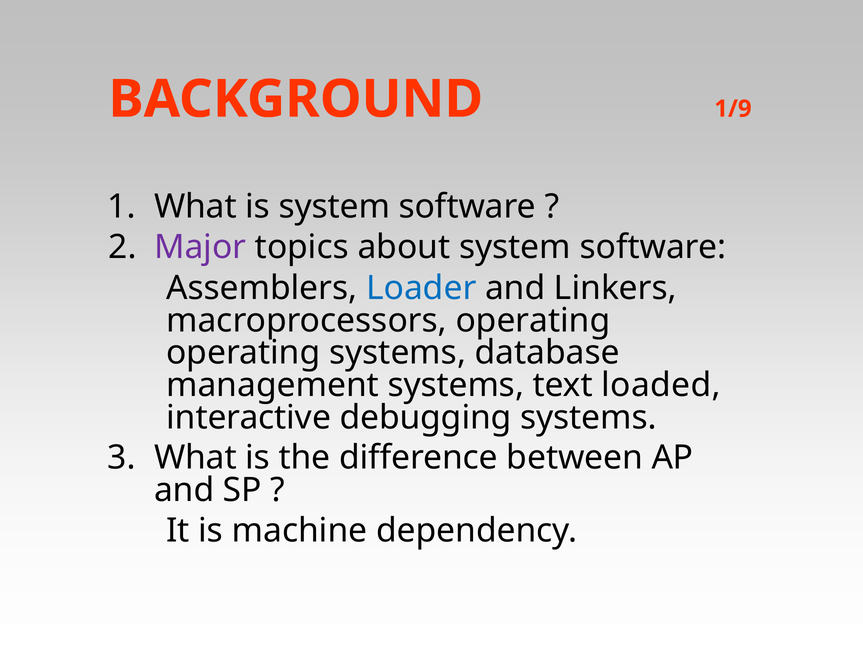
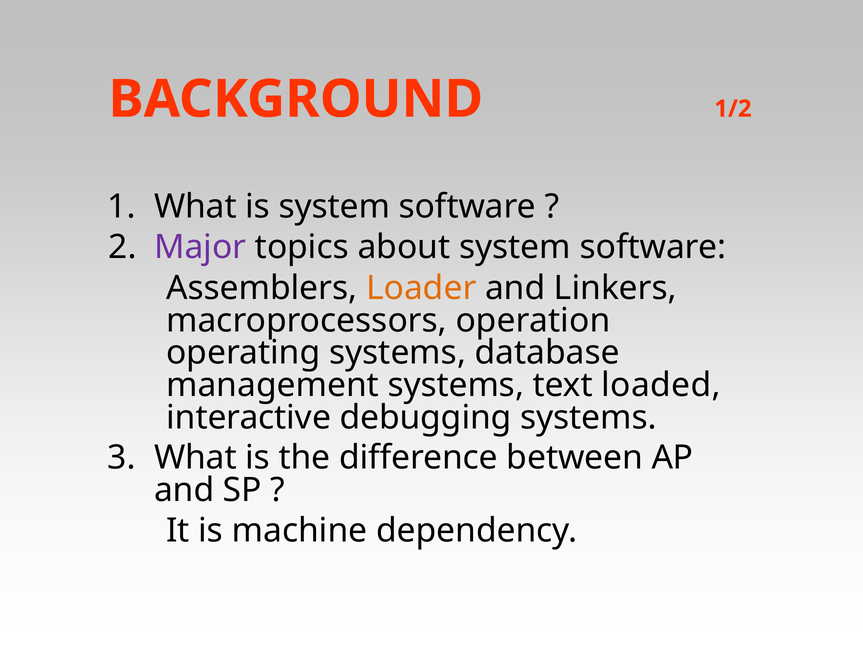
1/9: 1/9 -> 1/2 (733, 109)
Loader colour: blue -> orange (421, 288)
macroprocessors operating: operating -> operation (533, 320)
